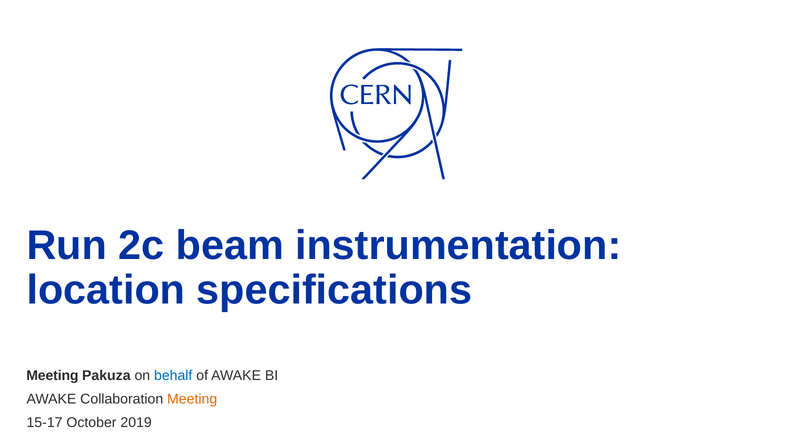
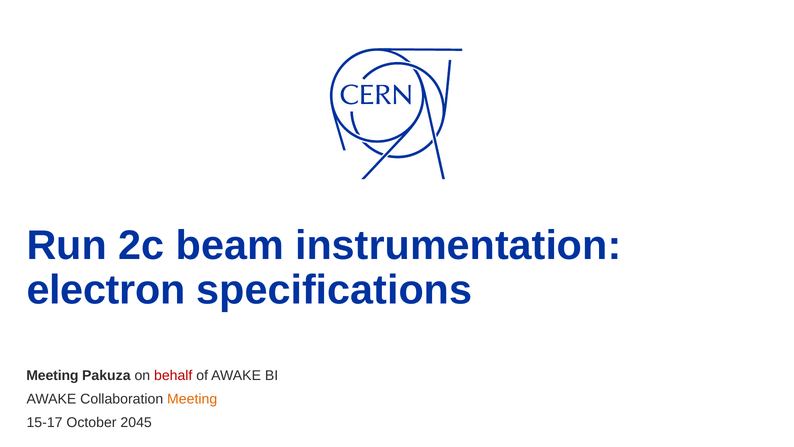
location: location -> electron (106, 290)
behalf colour: blue -> red (173, 376)
2019: 2019 -> 2045 (136, 422)
